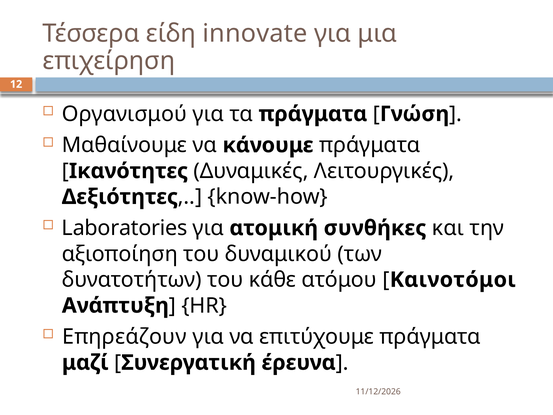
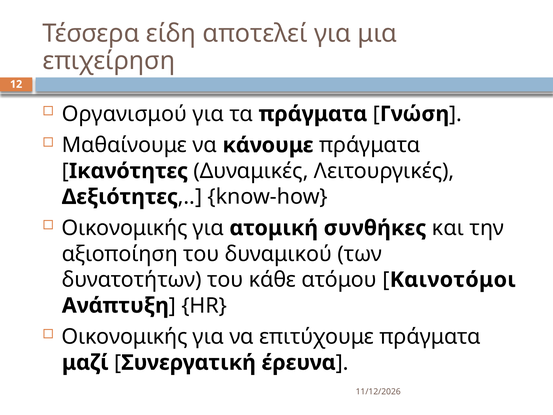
innovate: innovate -> αποτελεί (255, 34)
Laboratories: Laboratories -> Οικονομικής (125, 228)
Επηρεάζουν: Επηρεάζουν -> Οικονομικής (125, 337)
